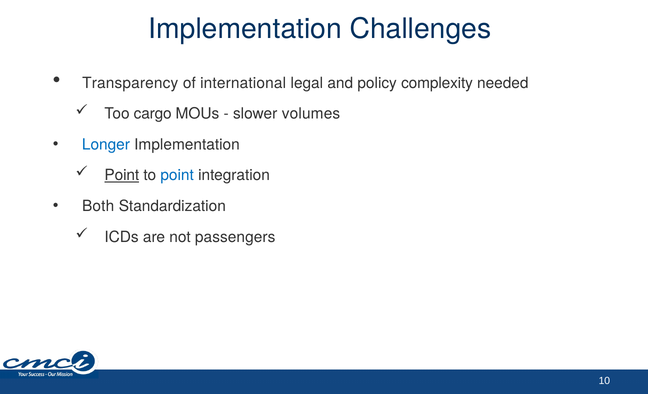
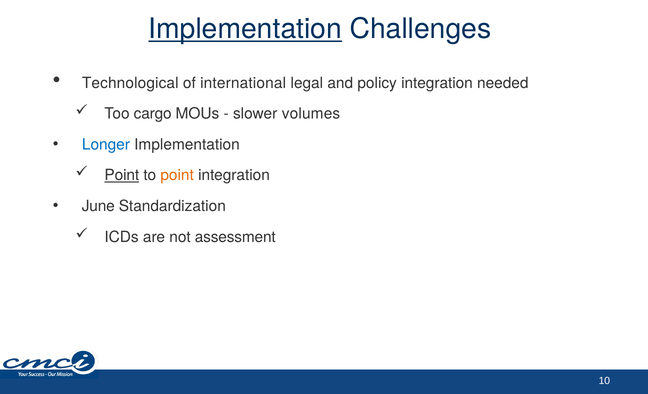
Implementation underline: none -> present (245, 29)
Transparency: Transparency -> Technological (130, 83)
policy complexity: complexity -> integration (437, 83)
point colour: blue -> orange (177, 175)
Both: Both -> June (98, 206)
passengers: passengers -> assessment (235, 237)
